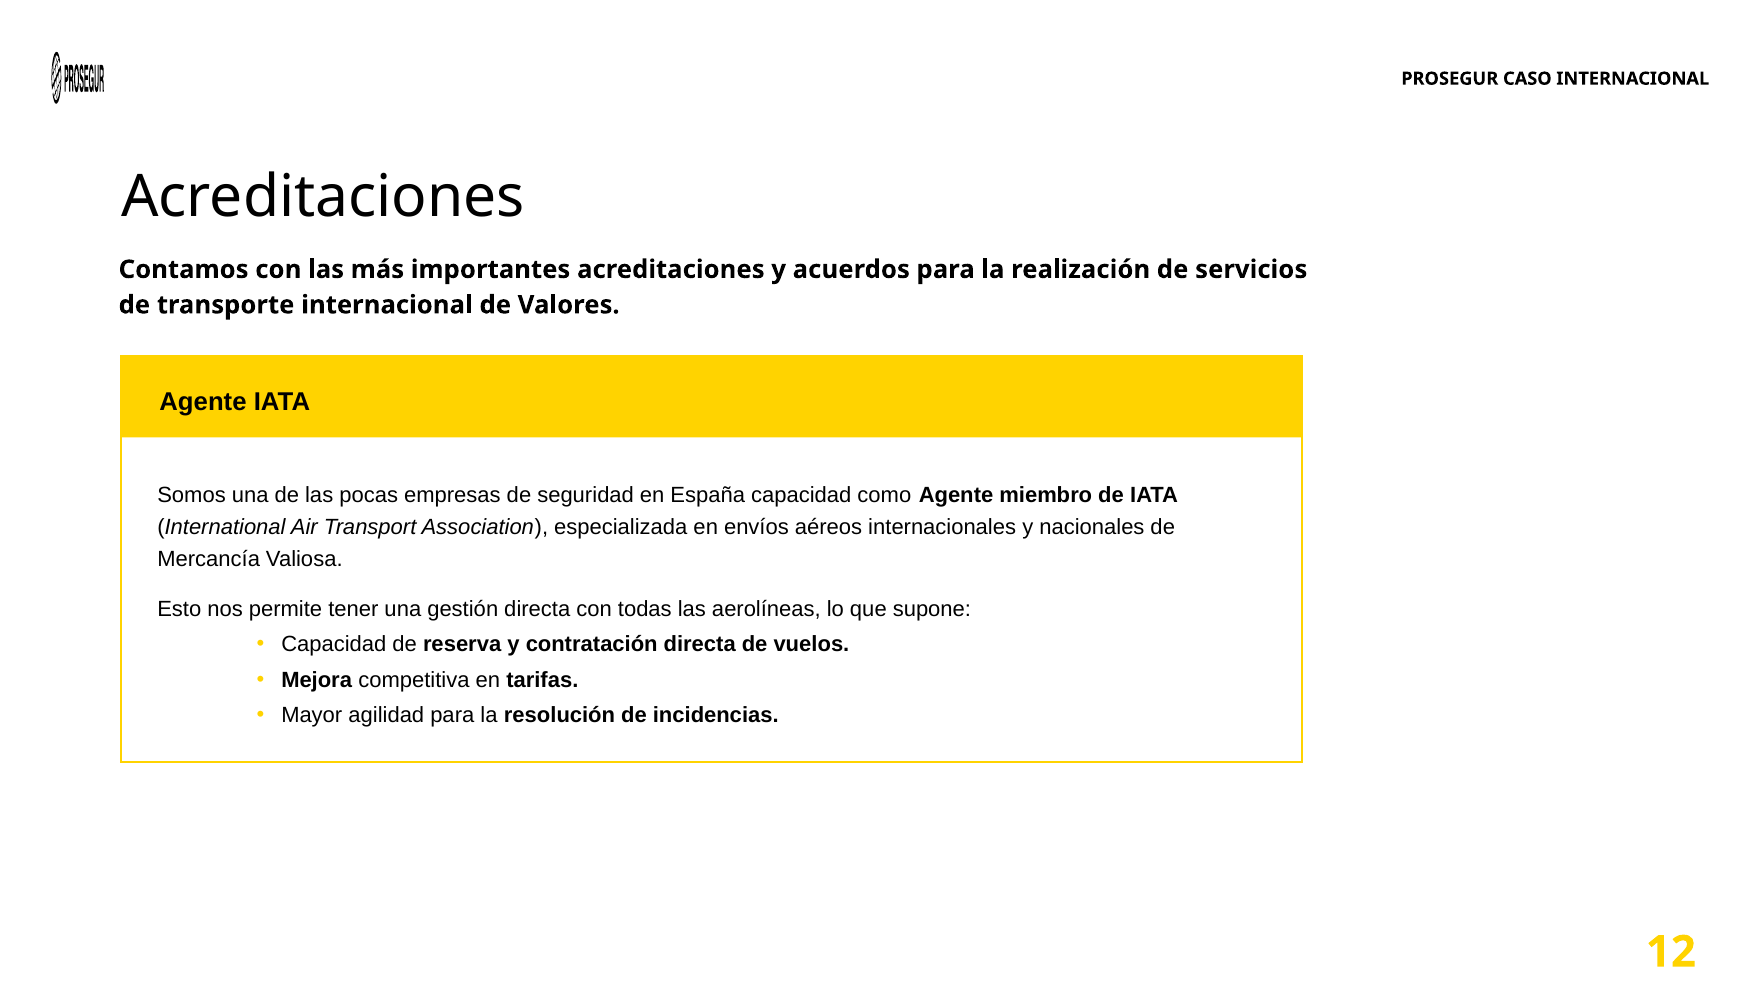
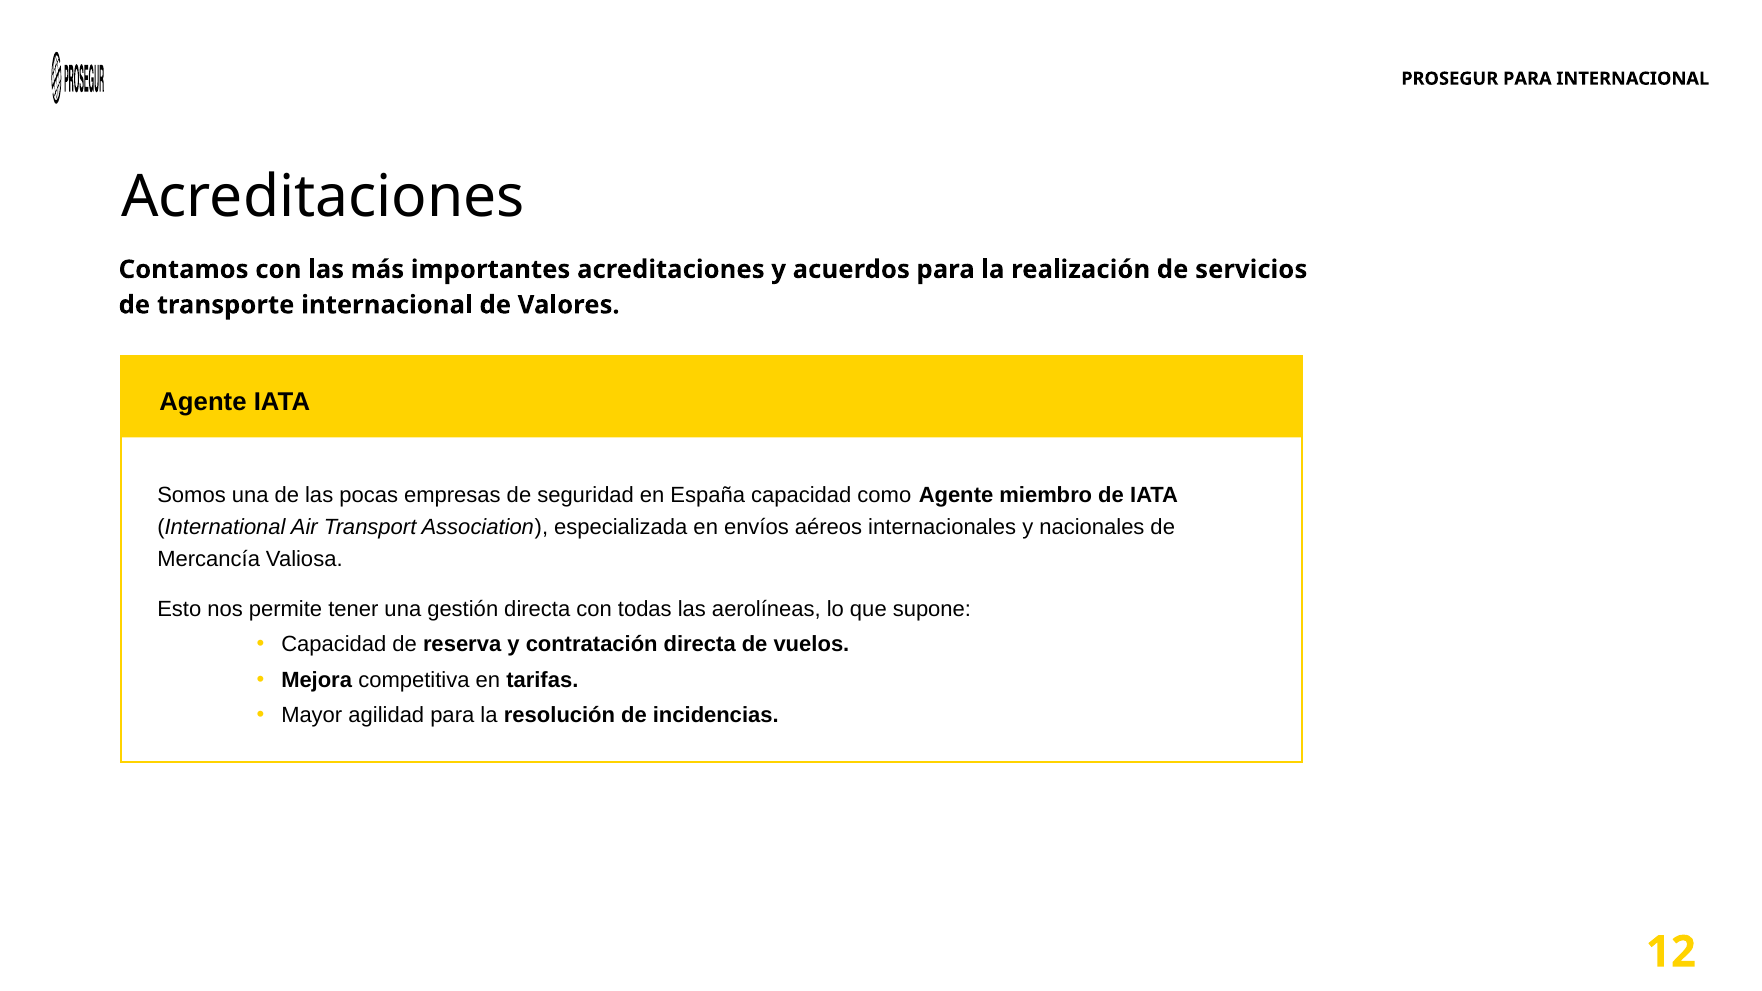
PROSEGUR CASO: CASO -> PARA (1527, 79)
